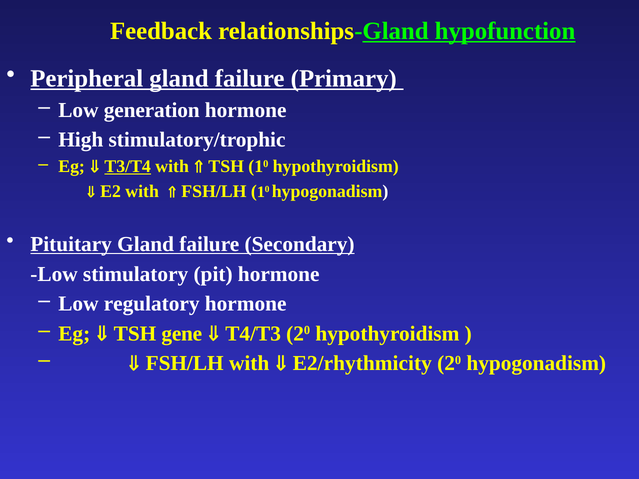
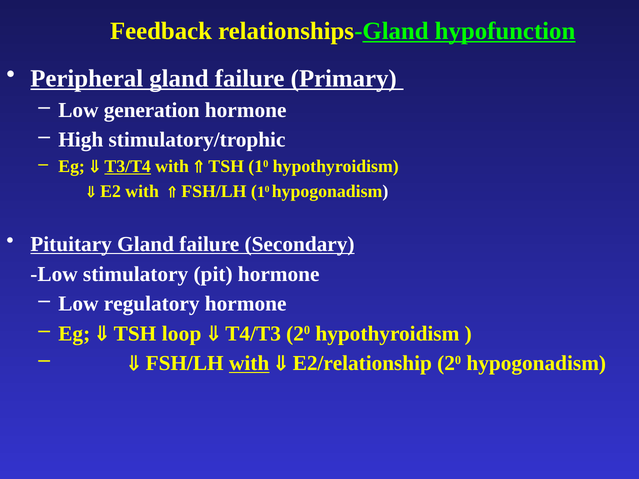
gene: gene -> loop (182, 334)
with underline: none -> present (249, 364)
E2/rhythmicity: E2/rhythmicity -> E2/relationship (362, 364)
